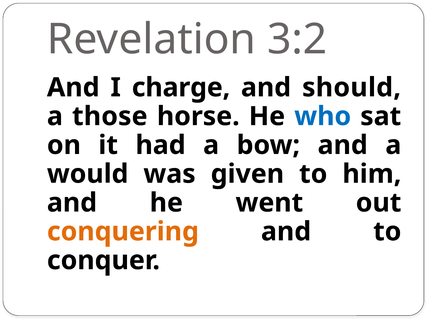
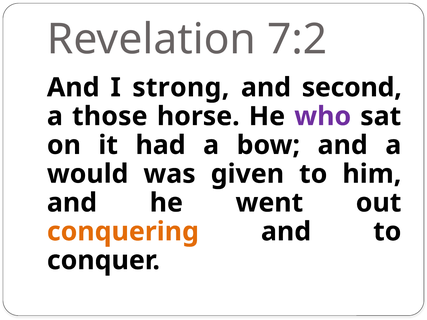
3:2: 3:2 -> 7:2 (297, 39)
charge: charge -> strong (181, 88)
should: should -> second (352, 88)
who colour: blue -> purple (323, 116)
